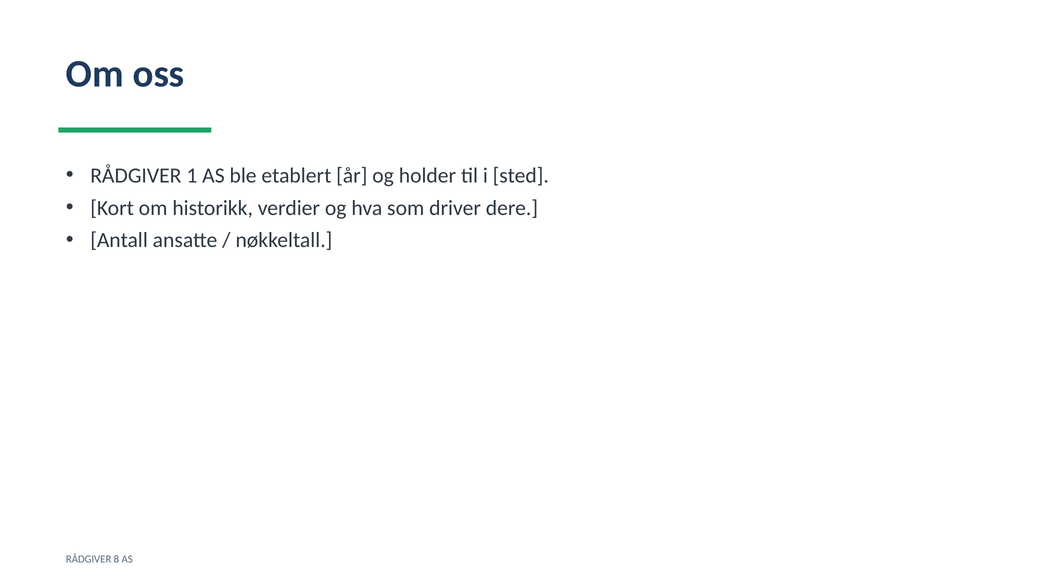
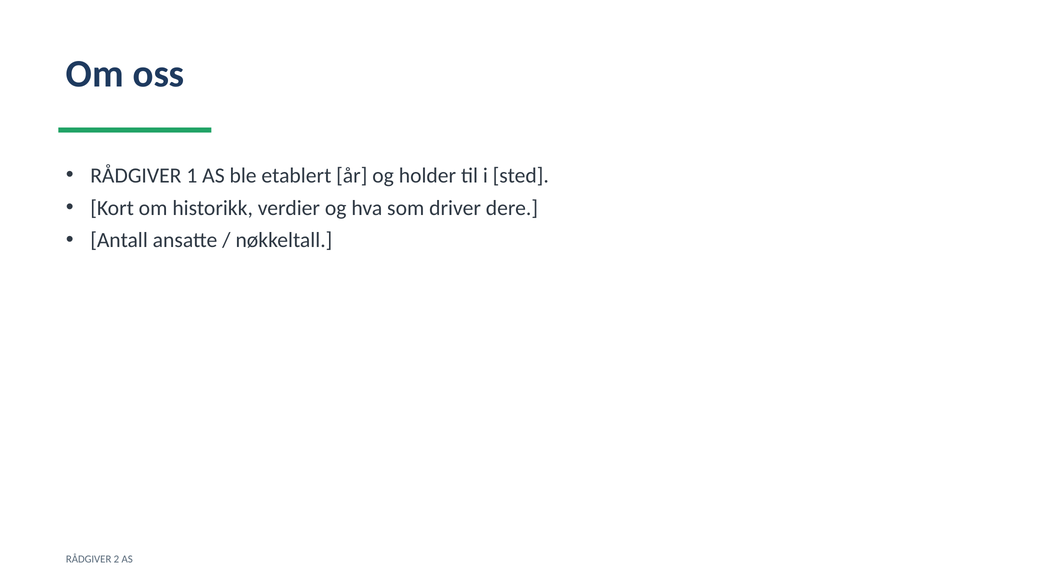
8: 8 -> 2 (116, 560)
